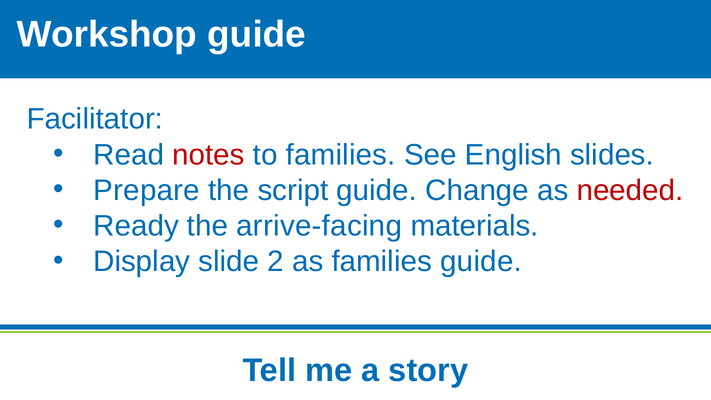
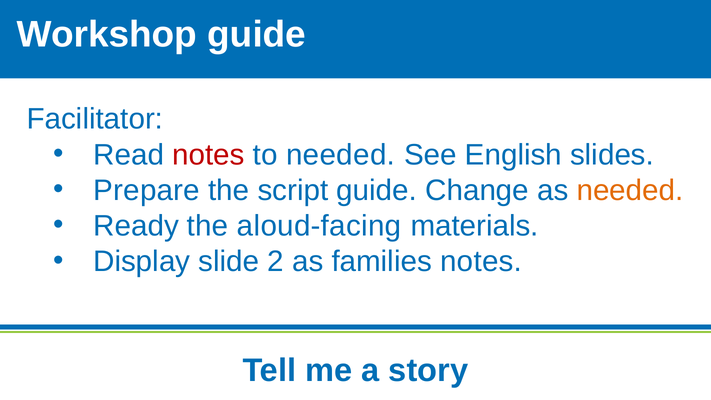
to families: families -> needed (341, 155)
needed colour: red -> orange (630, 190)
arrive-facing: arrive-facing -> aloud-facing (319, 226)
families guide: guide -> notes (481, 261)
